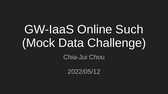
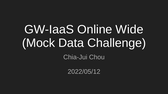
Such: Such -> Wide (129, 30)
